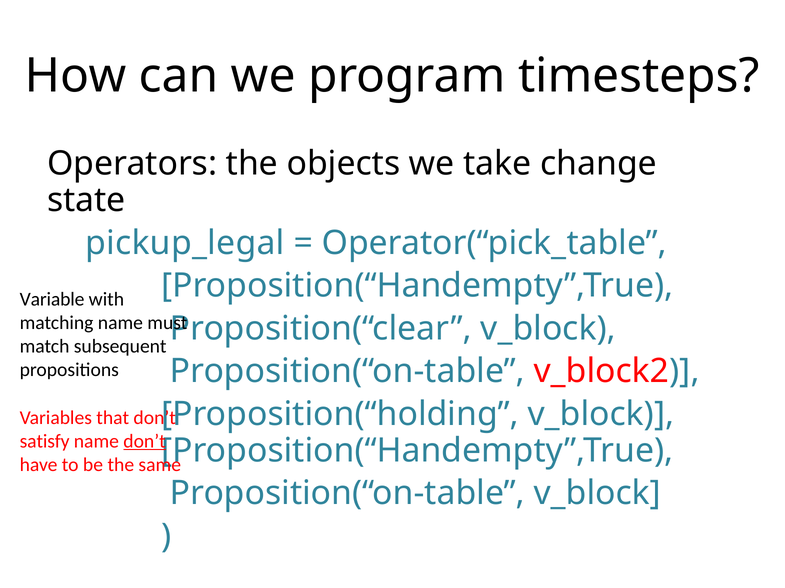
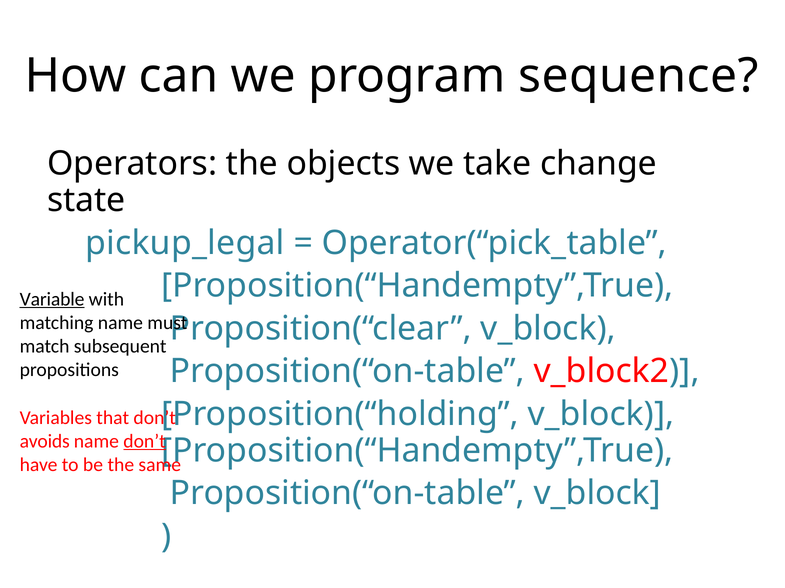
timesteps: timesteps -> sequence (638, 76)
Variable underline: none -> present (52, 299)
satisfy: satisfy -> avoids (45, 442)
